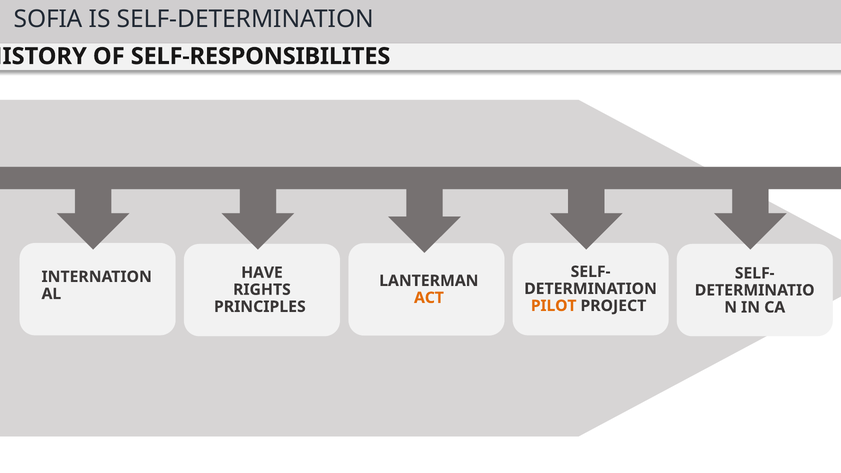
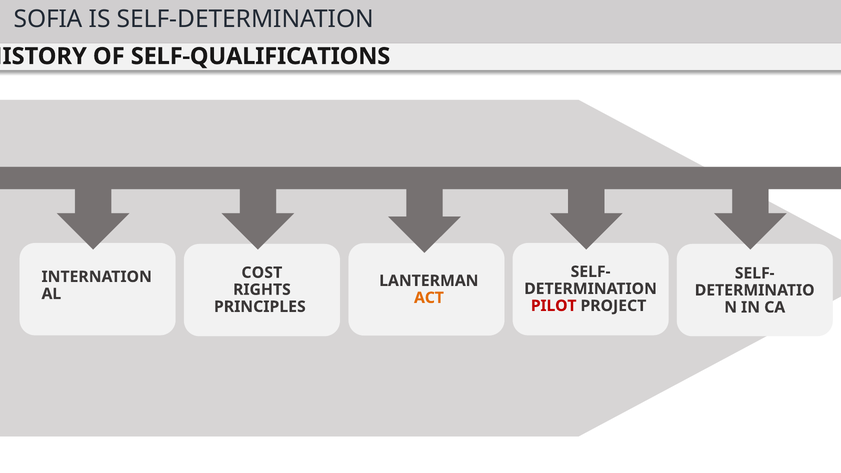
SELF-RESPONSIBILITES: SELF-RESPONSIBILITES -> SELF-QUALIFICATIONS (260, 56)
HAVE: HAVE -> COST (262, 273)
PILOT colour: orange -> red (554, 306)
